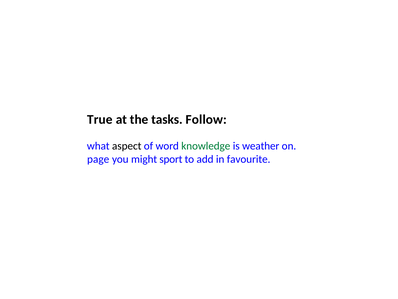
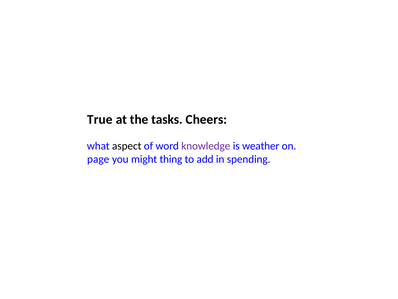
Follow: Follow -> Cheers (206, 119)
knowledge colour: green -> purple (206, 146)
sport: sport -> thing (171, 159)
favourite: favourite -> spending (249, 159)
